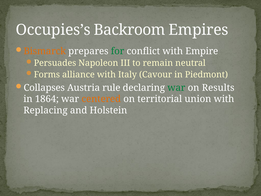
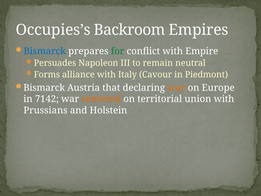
Bismarck colour: orange -> blue (45, 51)
Collapses: Collapses -> Bismarck (44, 88)
rule: rule -> that (111, 88)
war colour: green -> orange (176, 88)
Results: Results -> Europe (218, 88)
1864: 1864 -> 7142 (47, 99)
Replacing: Replacing -> Prussians (45, 110)
